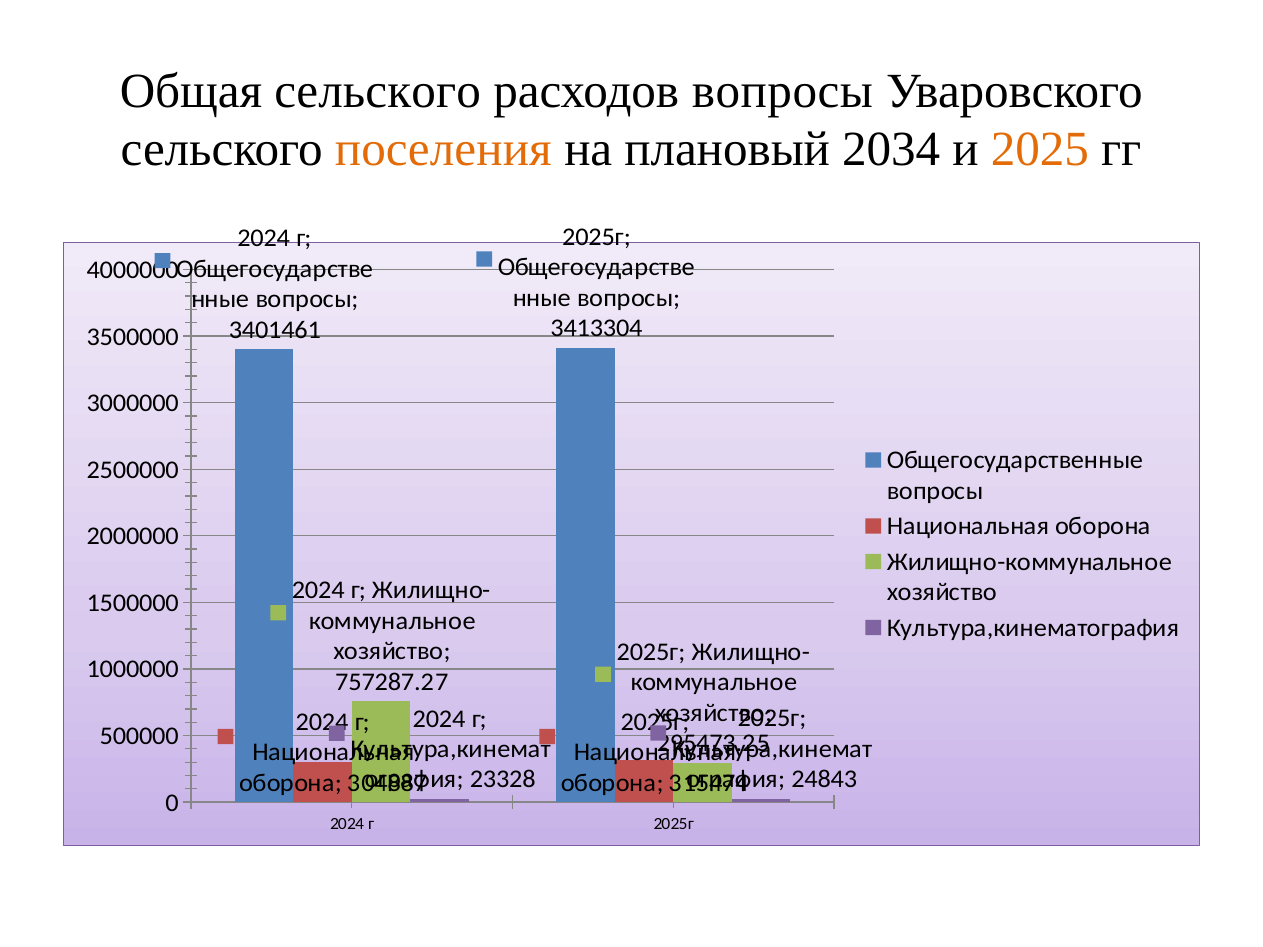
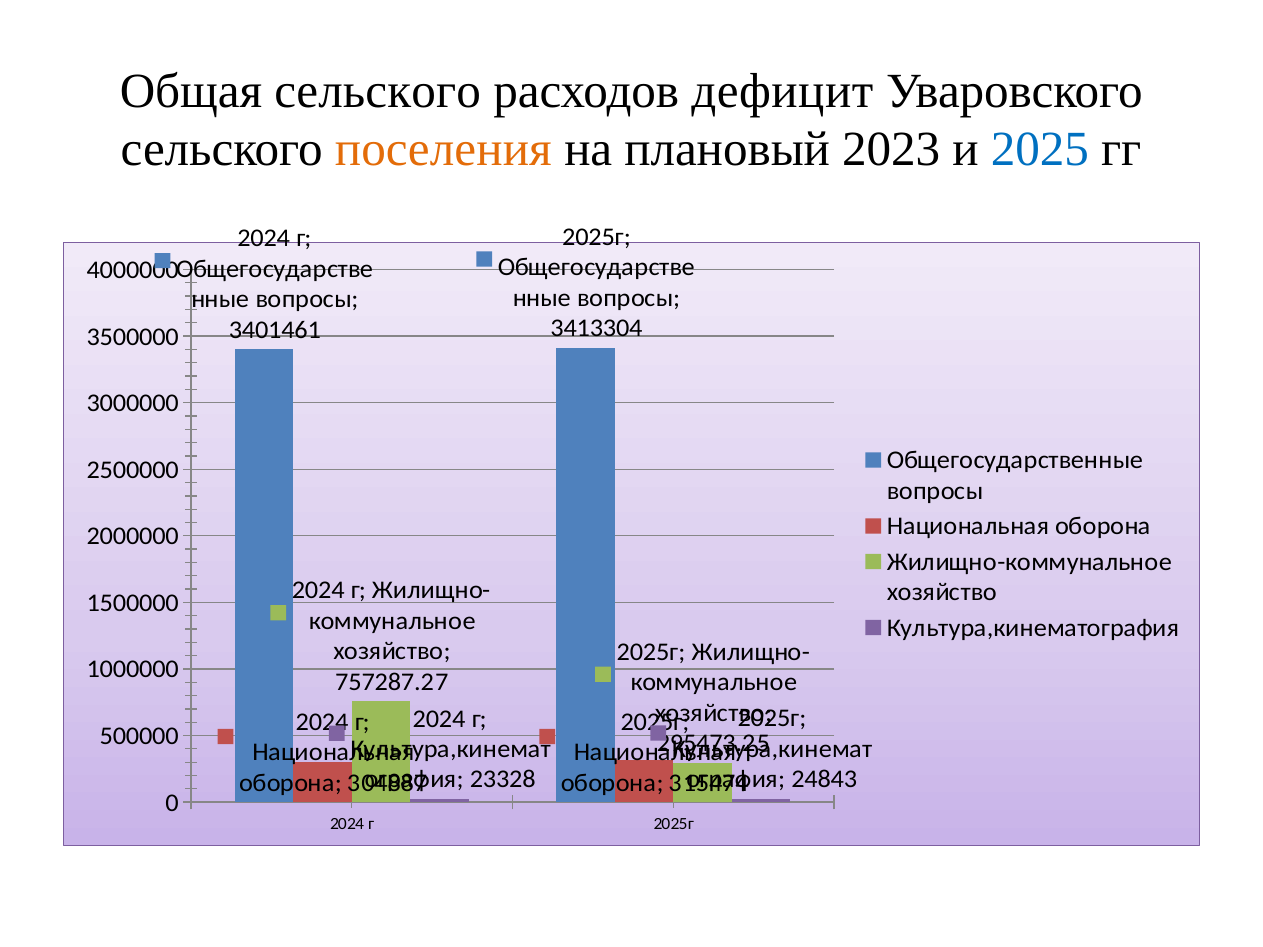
расходов вопросы: вопросы -> дефицит (782, 91)
2034: 2034 -> 2023 (891, 150)
2025 colour: orange -> blue (1040, 150)
